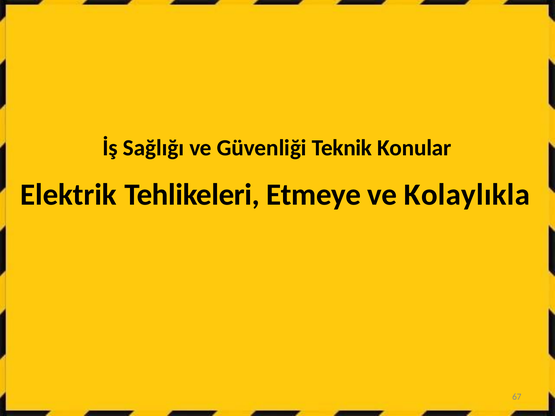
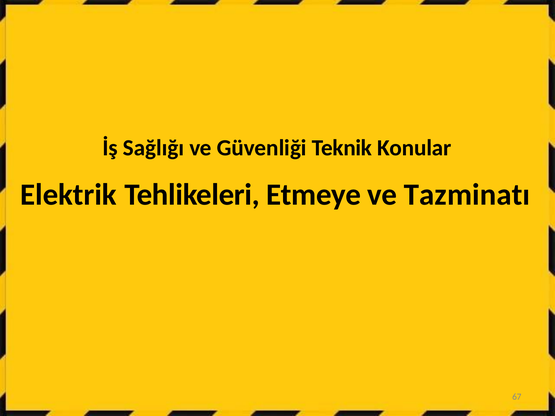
Kolaylıkla: Kolaylıkla -> Tazminatı (467, 195)
